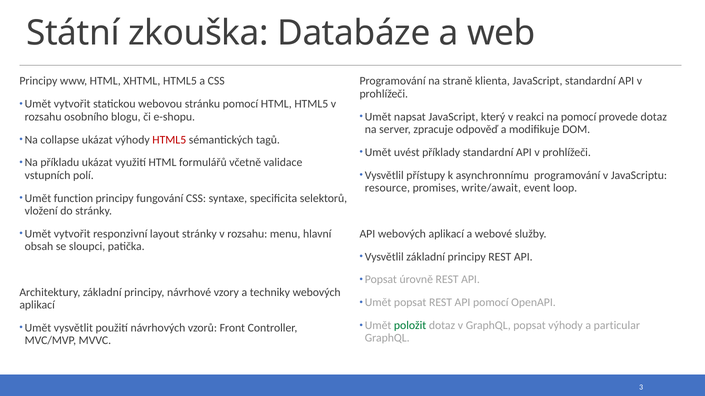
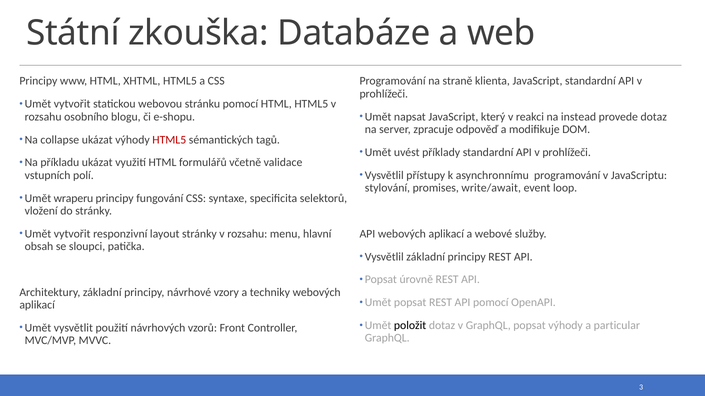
na pomocí: pomocí -> instead (579, 117)
resource: resource -> stylování (387, 188)
function: function -> wraperu (73, 198)
položit colour: green -> black (410, 326)
